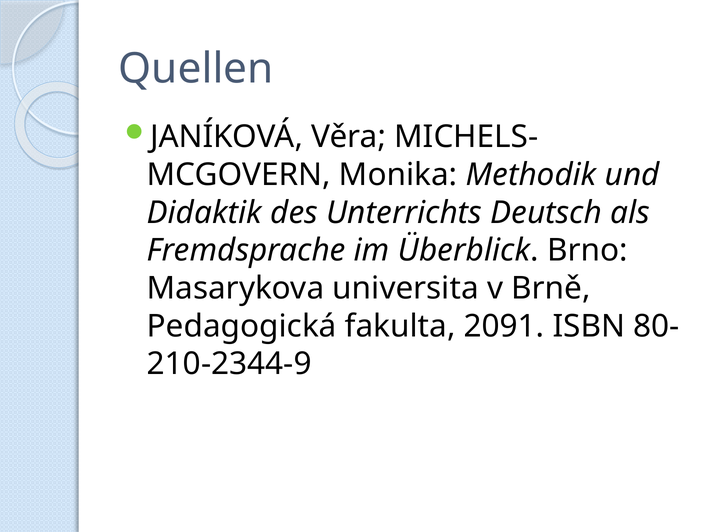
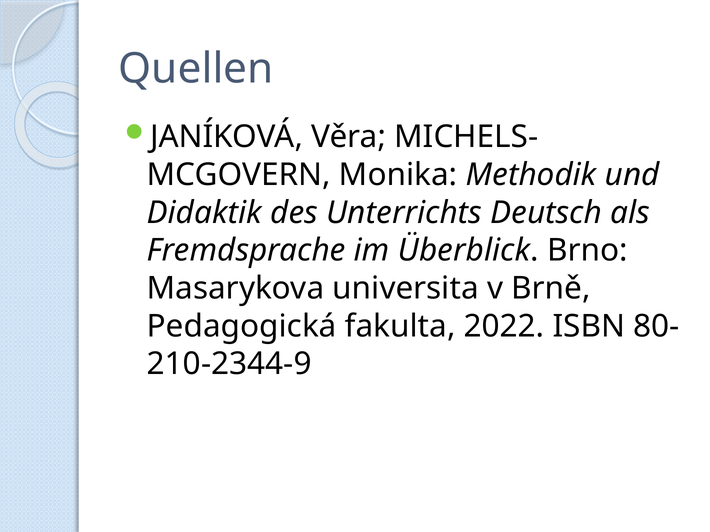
2091: 2091 -> 2022 (504, 326)
